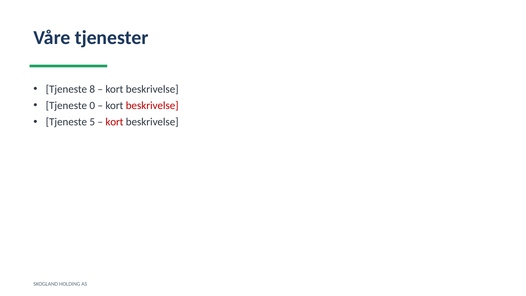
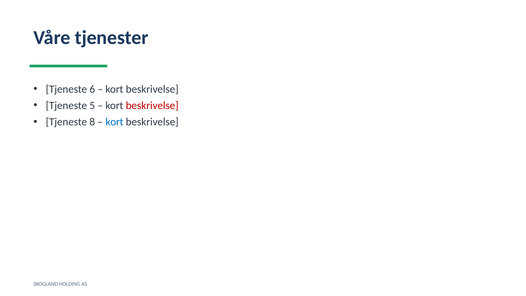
8: 8 -> 6 (92, 89)
0: 0 -> 5 (92, 106)
5: 5 -> 8 (92, 122)
kort colour: red -> blue (114, 122)
